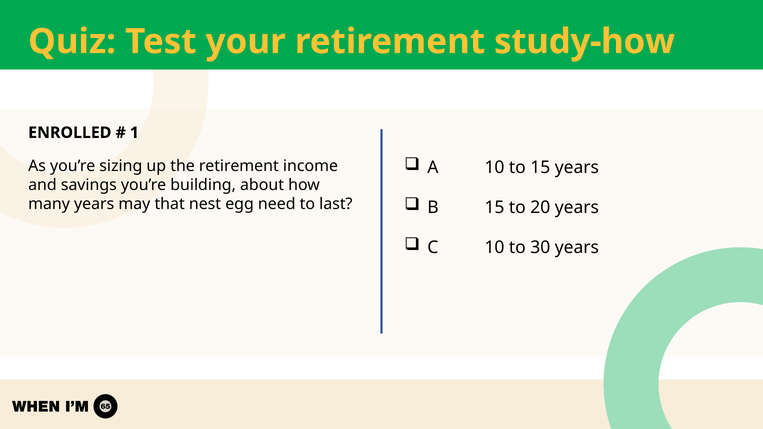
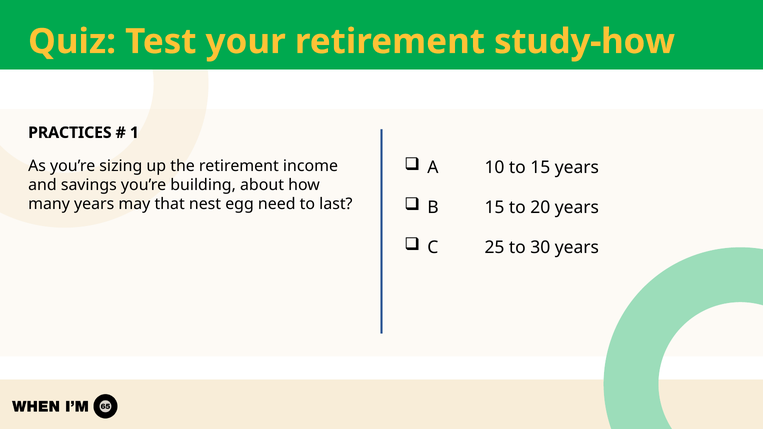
ENROLLED: ENROLLED -> PRACTICES (70, 133)
C 10: 10 -> 25 (495, 247)
